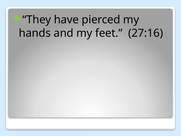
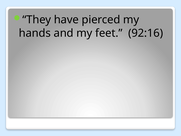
27:16: 27:16 -> 92:16 (146, 33)
